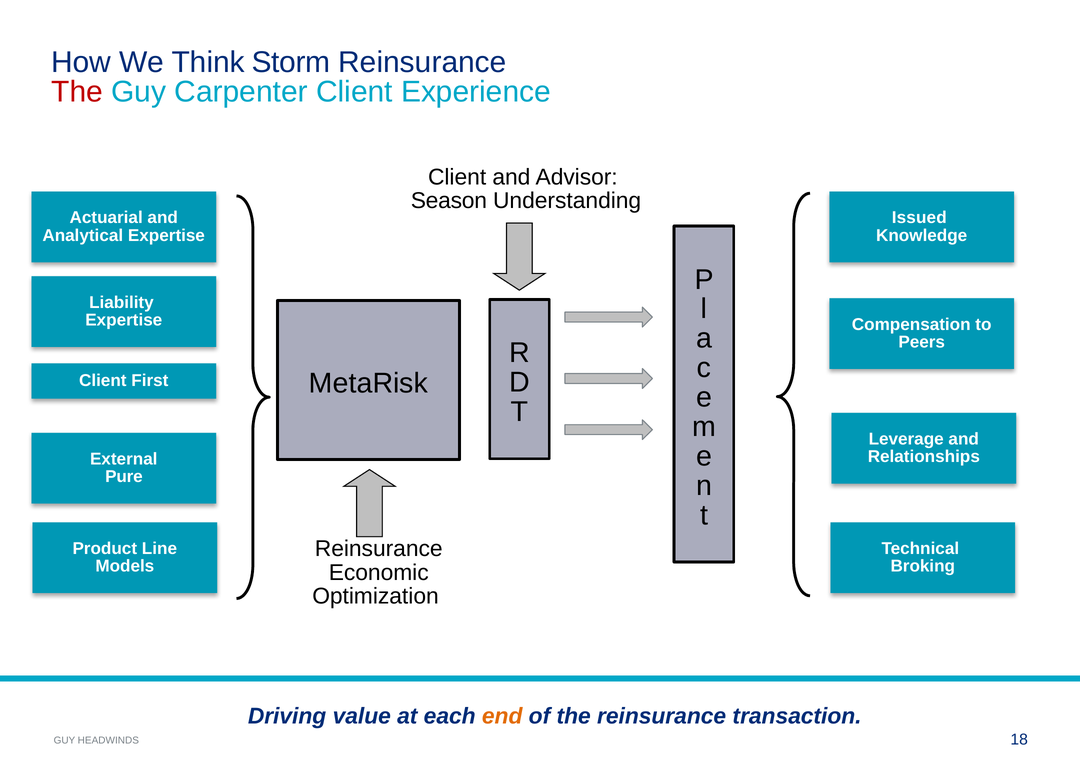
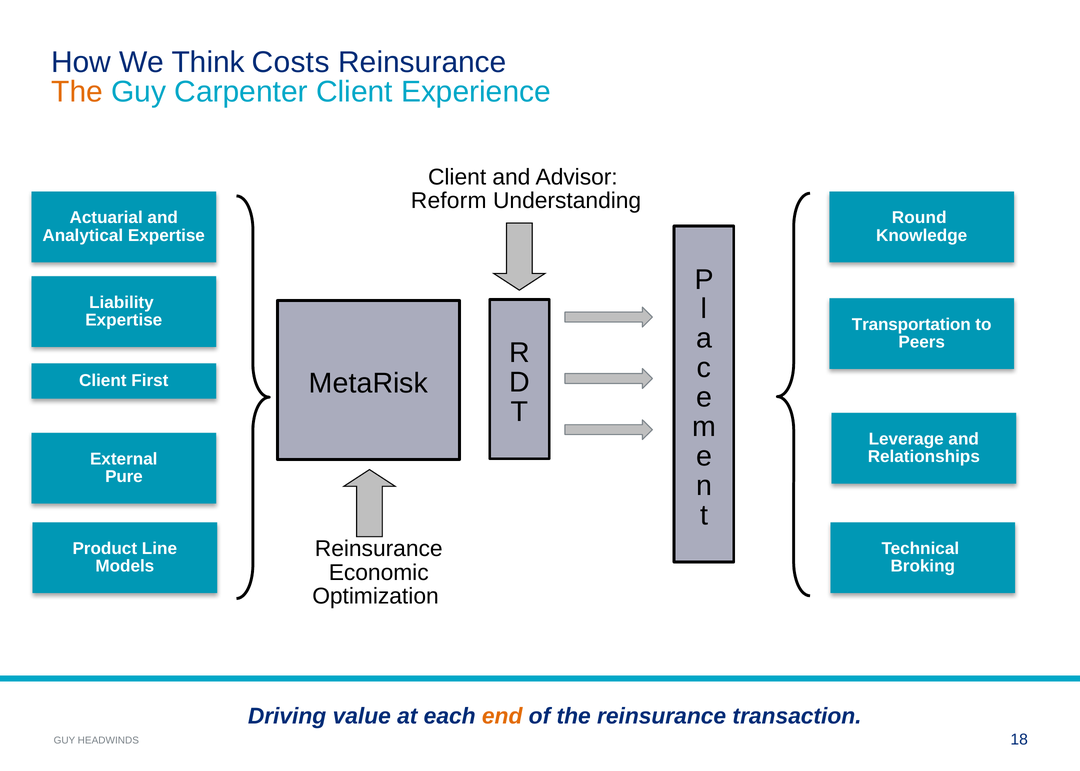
Storm: Storm -> Costs (291, 62)
The colour: red -> orange (77, 92)
Season: Season -> Reform (449, 201)
Issued: Issued -> Round (919, 218)
Compensation: Compensation -> Transportation (911, 325)
